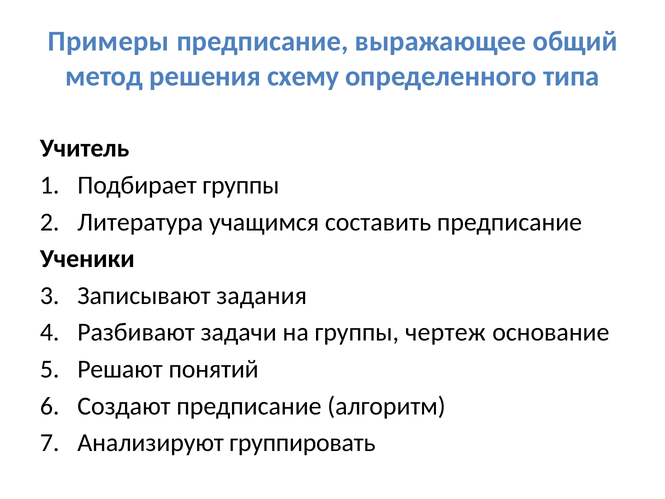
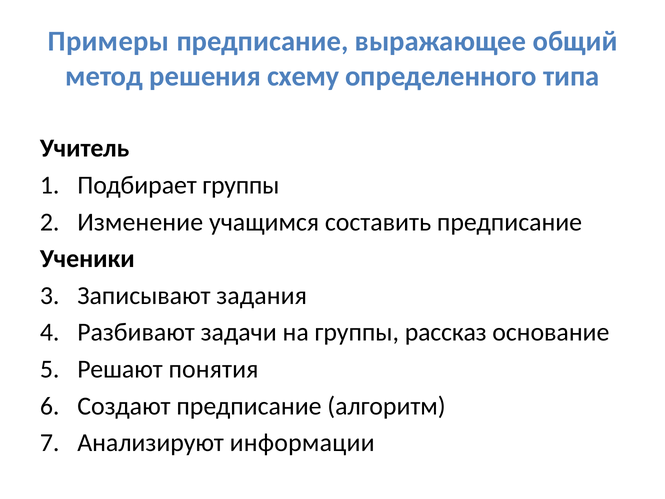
Литература: Литература -> Изменение (140, 222)
чертеж: чертеж -> рассказ (446, 332)
понятий: понятий -> понятия (213, 369)
группировать: группировать -> информации (302, 443)
